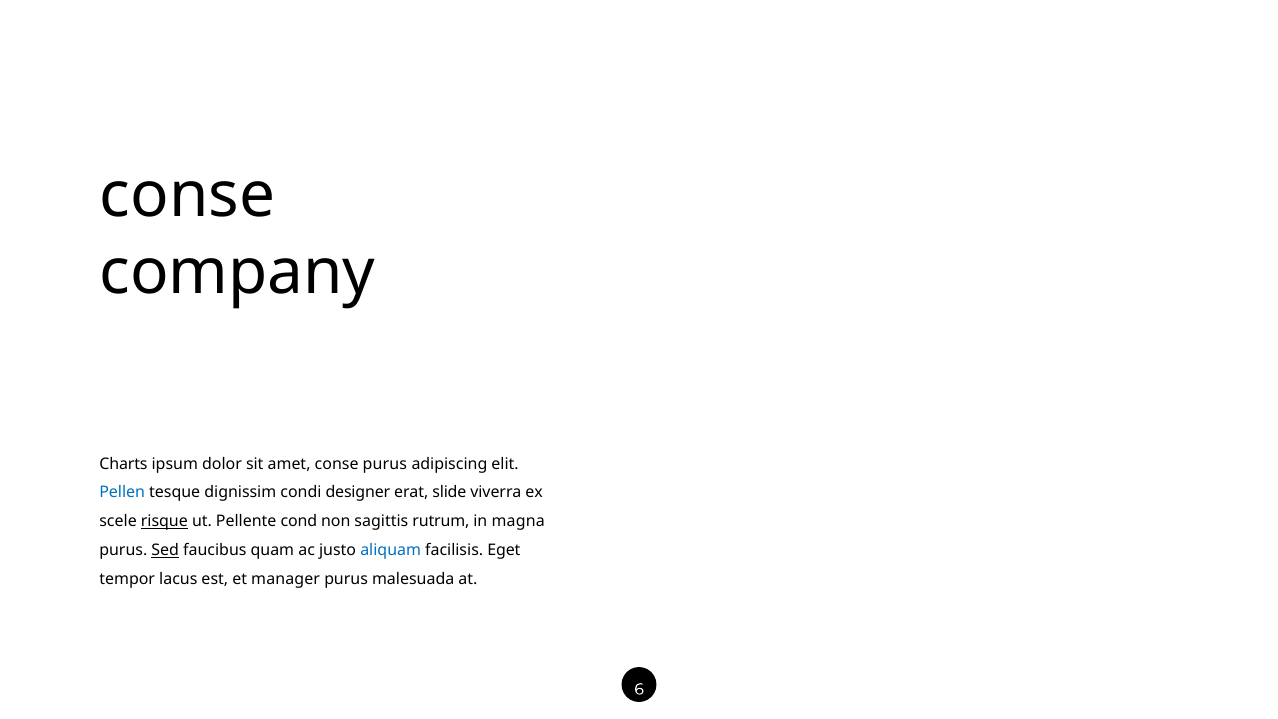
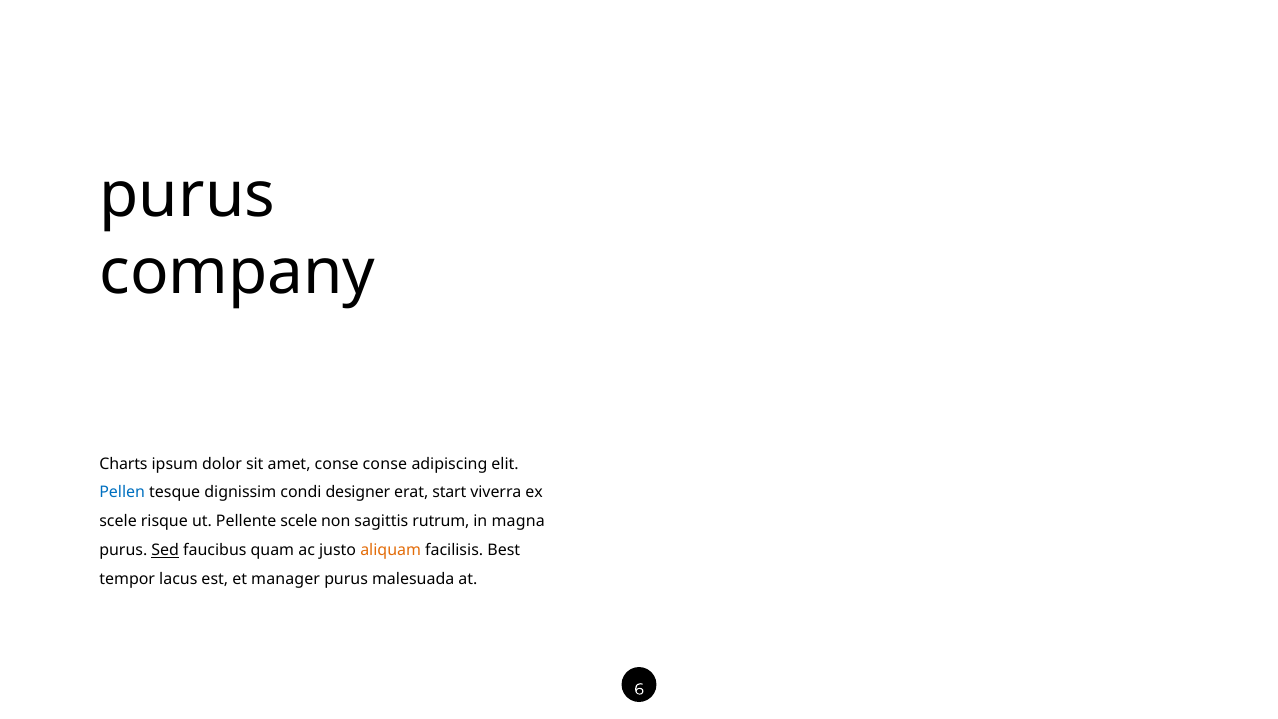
conse: conse -> purus (187, 196)
conse purus: purus -> conse (385, 464)
slide: slide -> start (449, 493)
risque underline: present -> none (164, 521)
Pellente cond: cond -> scele (299, 521)
aliquam colour: blue -> orange (391, 550)
Eget: Eget -> Best (504, 550)
